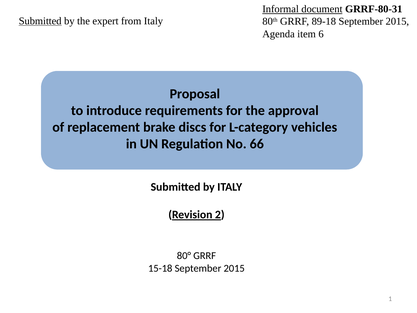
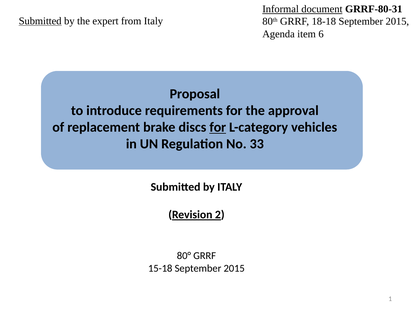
89-18: 89-18 -> 18-18 (324, 22)
for underline: none -> present (218, 127)
66: 66 -> 33 (257, 144)
